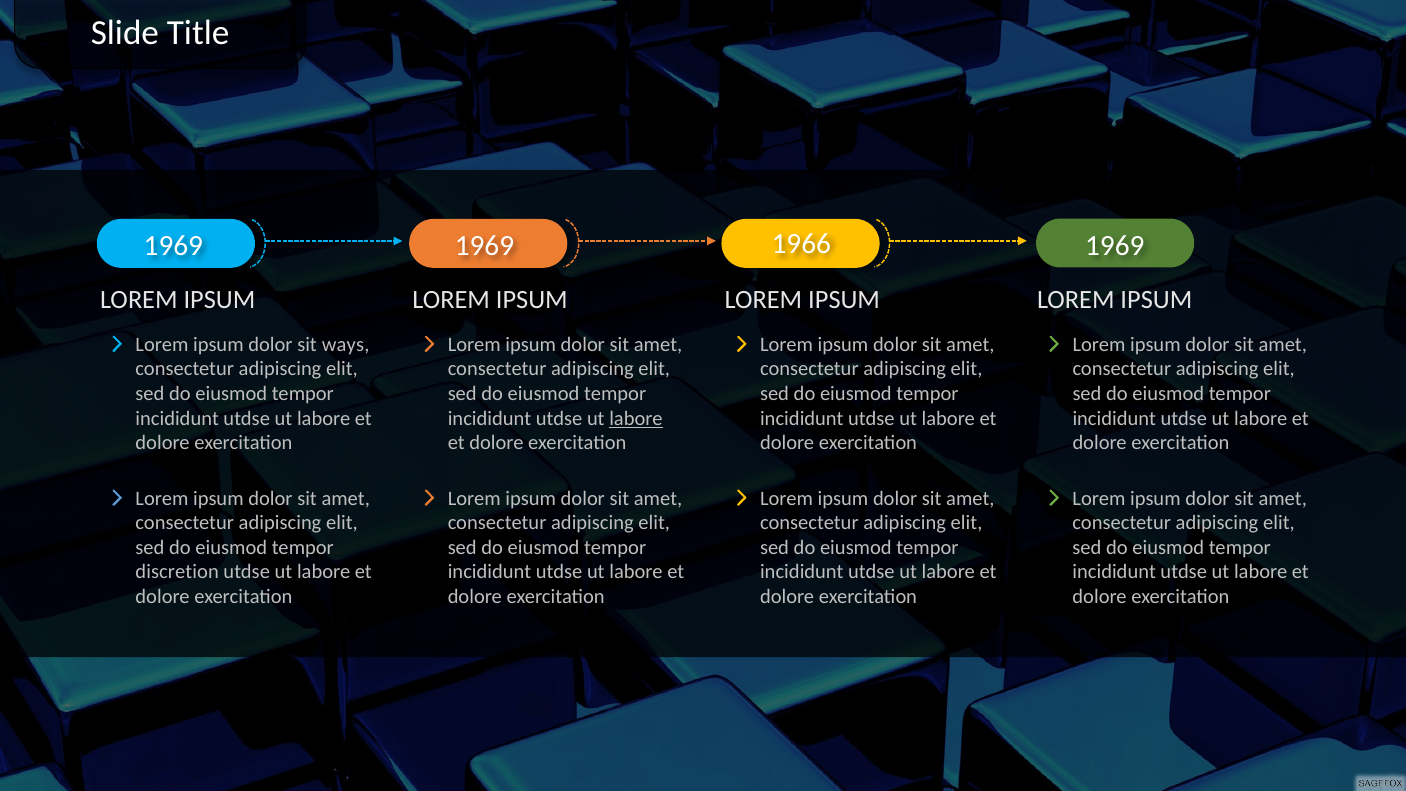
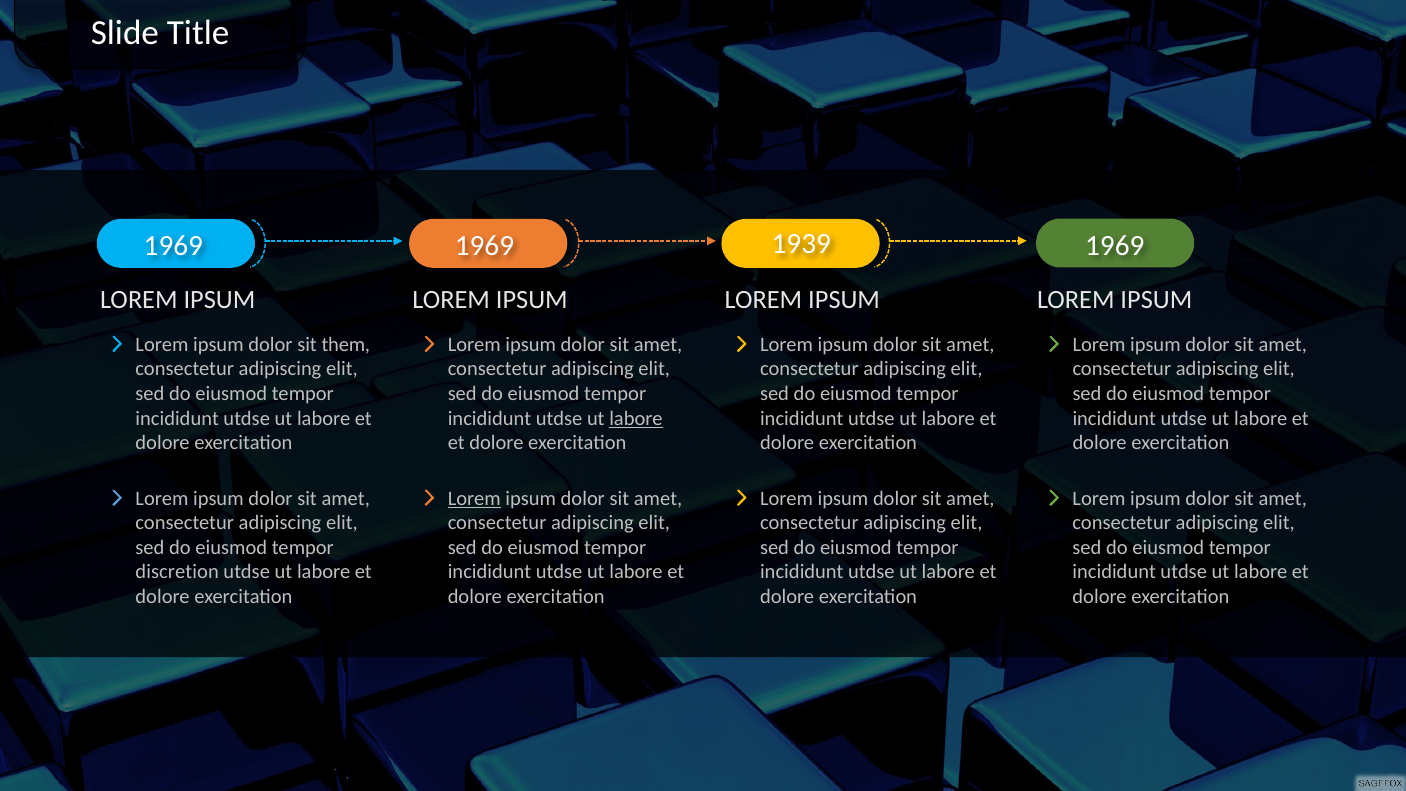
1966: 1966 -> 1939 (801, 244)
ways: ways -> them (346, 344)
Lorem underline: none -> present (474, 498)
